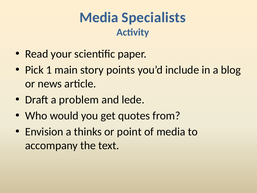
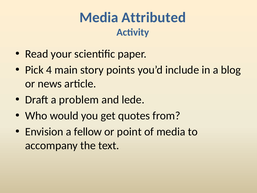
Specialists: Specialists -> Attributed (154, 18)
1: 1 -> 4 (49, 70)
thinks: thinks -> fellow (88, 132)
